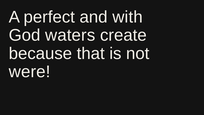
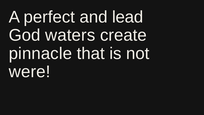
with: with -> lead (128, 17)
because: because -> pinnacle (40, 53)
